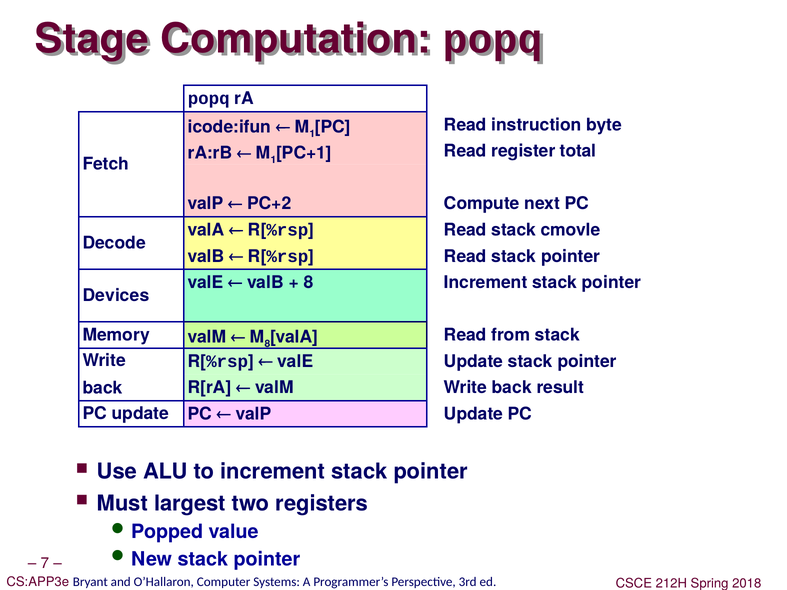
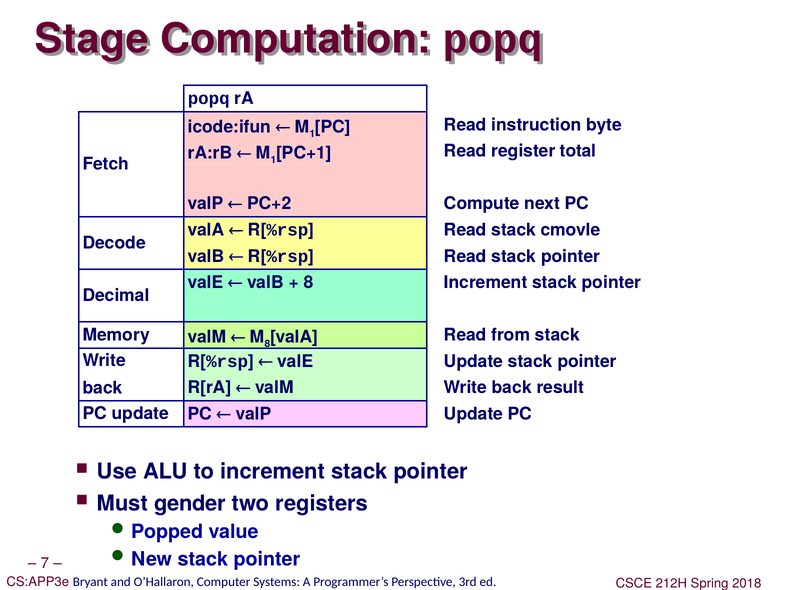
Devices: Devices -> Decimal (116, 295)
largest: largest -> gender (190, 503)
